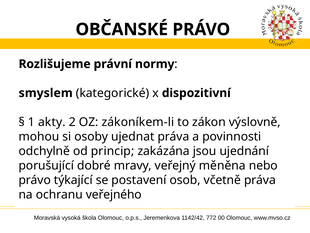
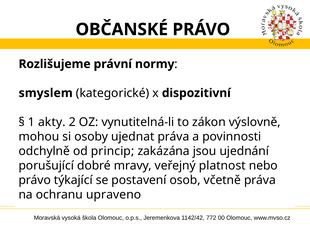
zákoníkem-li: zákoníkem-li -> vynutitelná-li (138, 122)
měněna: měněna -> platnost (222, 165)
veřejného: veřejného -> upraveno (114, 194)
